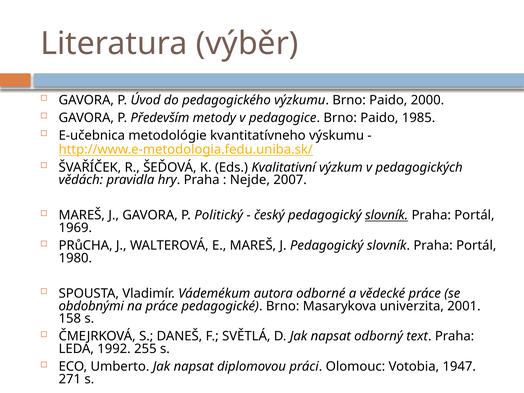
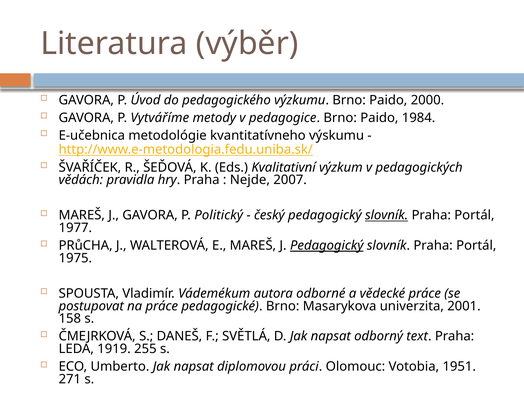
Především: Především -> Vytváříme (160, 118)
1985: 1985 -> 1984 (419, 118)
1969: 1969 -> 1977 (75, 228)
Pedagogický underline: none -> present (327, 246)
1980: 1980 -> 1975 (75, 258)
obdobnými: obdobnými -> postupovat (91, 306)
1992: 1992 -> 1919 (114, 349)
1947: 1947 -> 1951 (459, 367)
